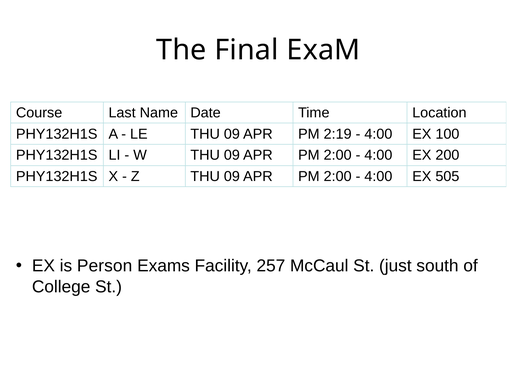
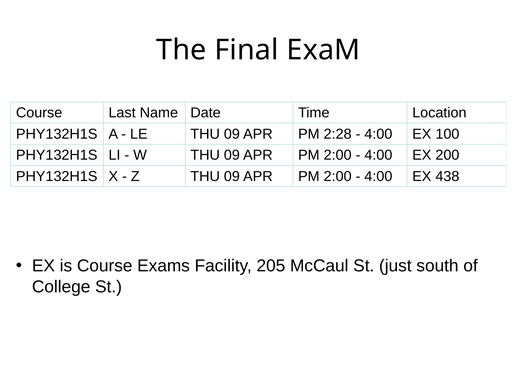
2:19: 2:19 -> 2:28 (338, 134)
505: 505 -> 438 (447, 176)
is Person: Person -> Course (105, 266)
257: 257 -> 205 (271, 266)
